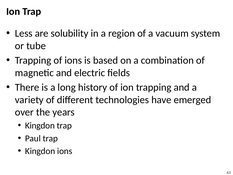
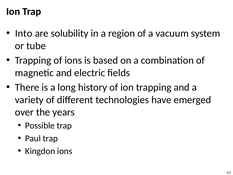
Less: Less -> Into (24, 33)
Kingdon: Kingdon -> Possible (40, 125)
